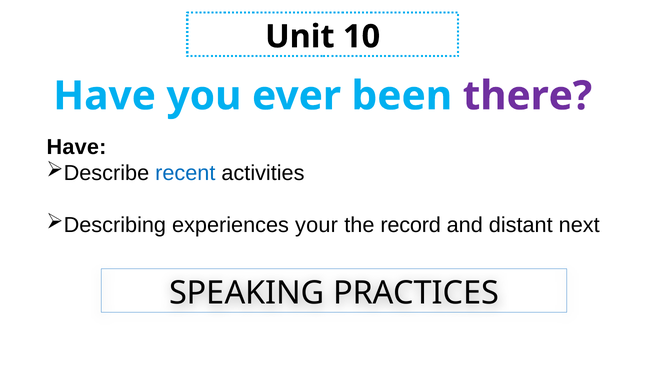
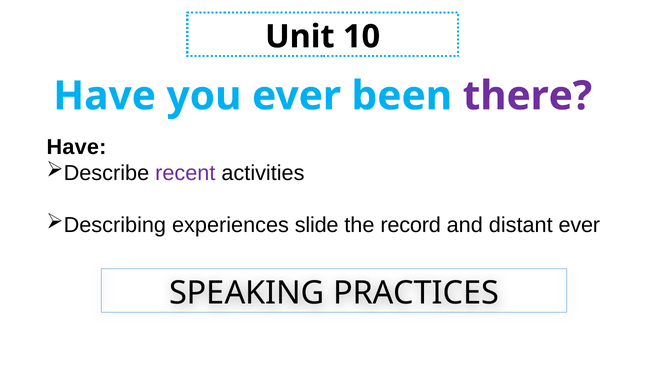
recent colour: blue -> purple (185, 173)
your: your -> slide (317, 225)
distant next: next -> ever (579, 225)
